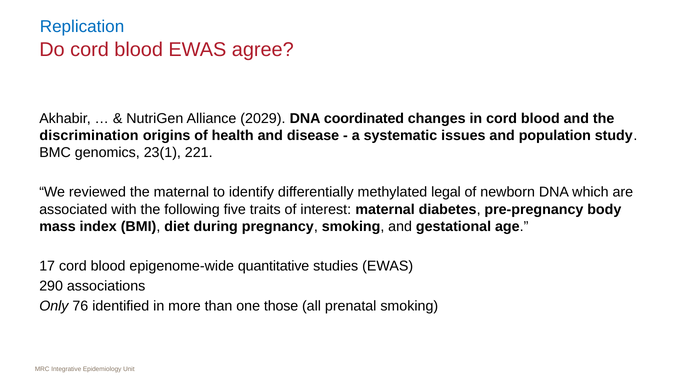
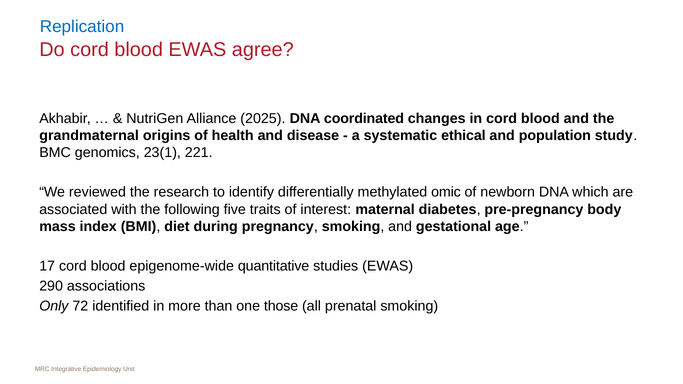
2029: 2029 -> 2025 (263, 118)
discrimination: discrimination -> grandmaternal (89, 135)
issues: issues -> ethical (463, 135)
the maternal: maternal -> research (181, 192)
legal: legal -> omic (446, 192)
76: 76 -> 72 (80, 306)
